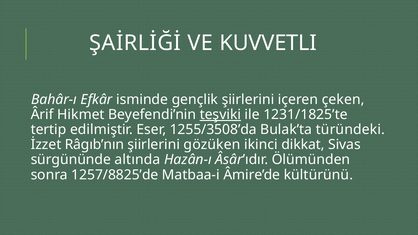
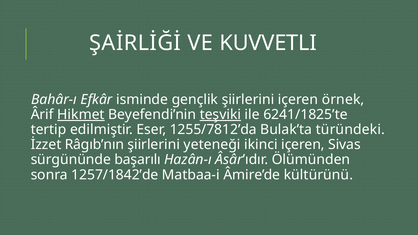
çeken: çeken -> örnek (343, 100)
Hikmet underline: none -> present (81, 115)
1231/1825’te: 1231/1825’te -> 6241/1825’te (305, 115)
1255/3508’da: 1255/3508’da -> 1255/7812’da (213, 130)
gözüken: gözüken -> yeteneği (212, 145)
ikinci dikkat: dikkat -> içeren (303, 145)
altında: altında -> başarılı (138, 160)
1257/8825’de: 1257/8825’de -> 1257/1842’de (115, 175)
